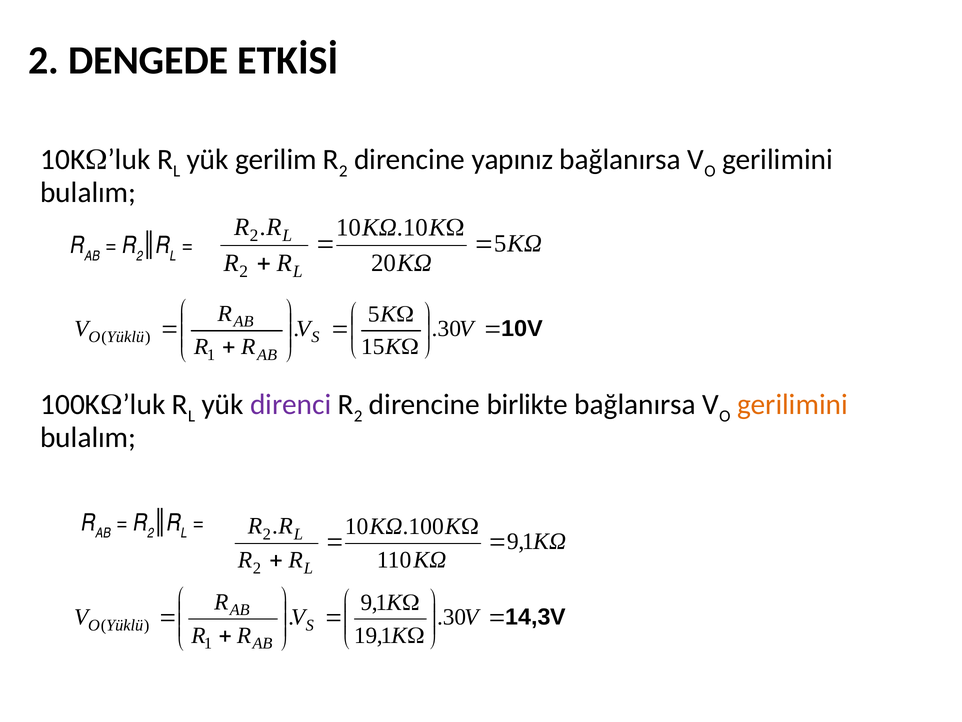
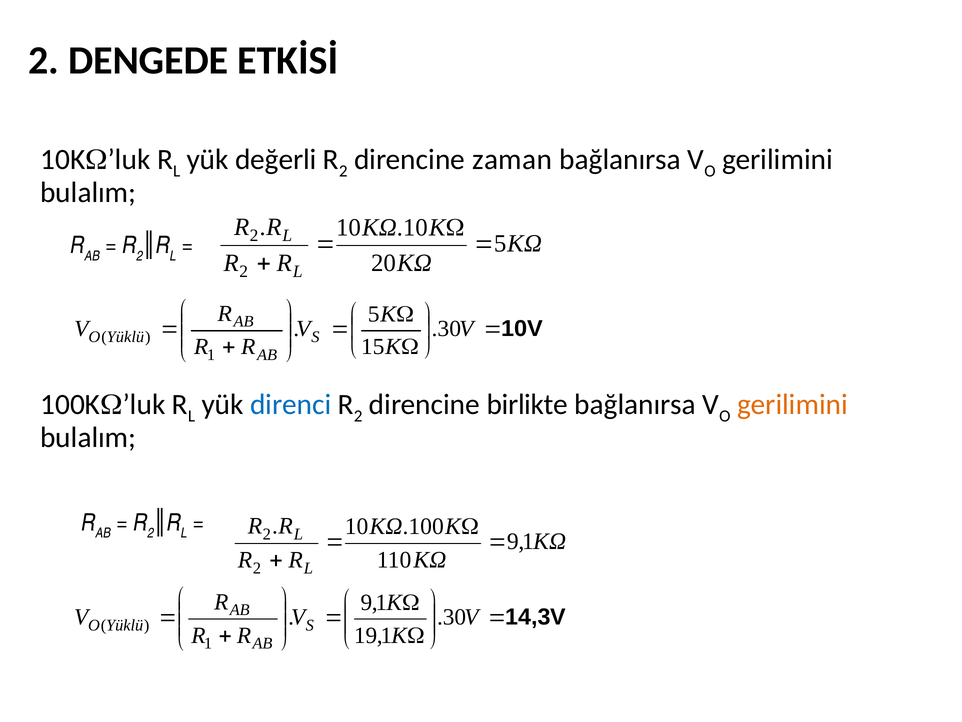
gerilim: gerilim -> değerli (276, 160)
yapınız: yapınız -> zaman (512, 160)
direnci colour: purple -> blue (291, 404)
